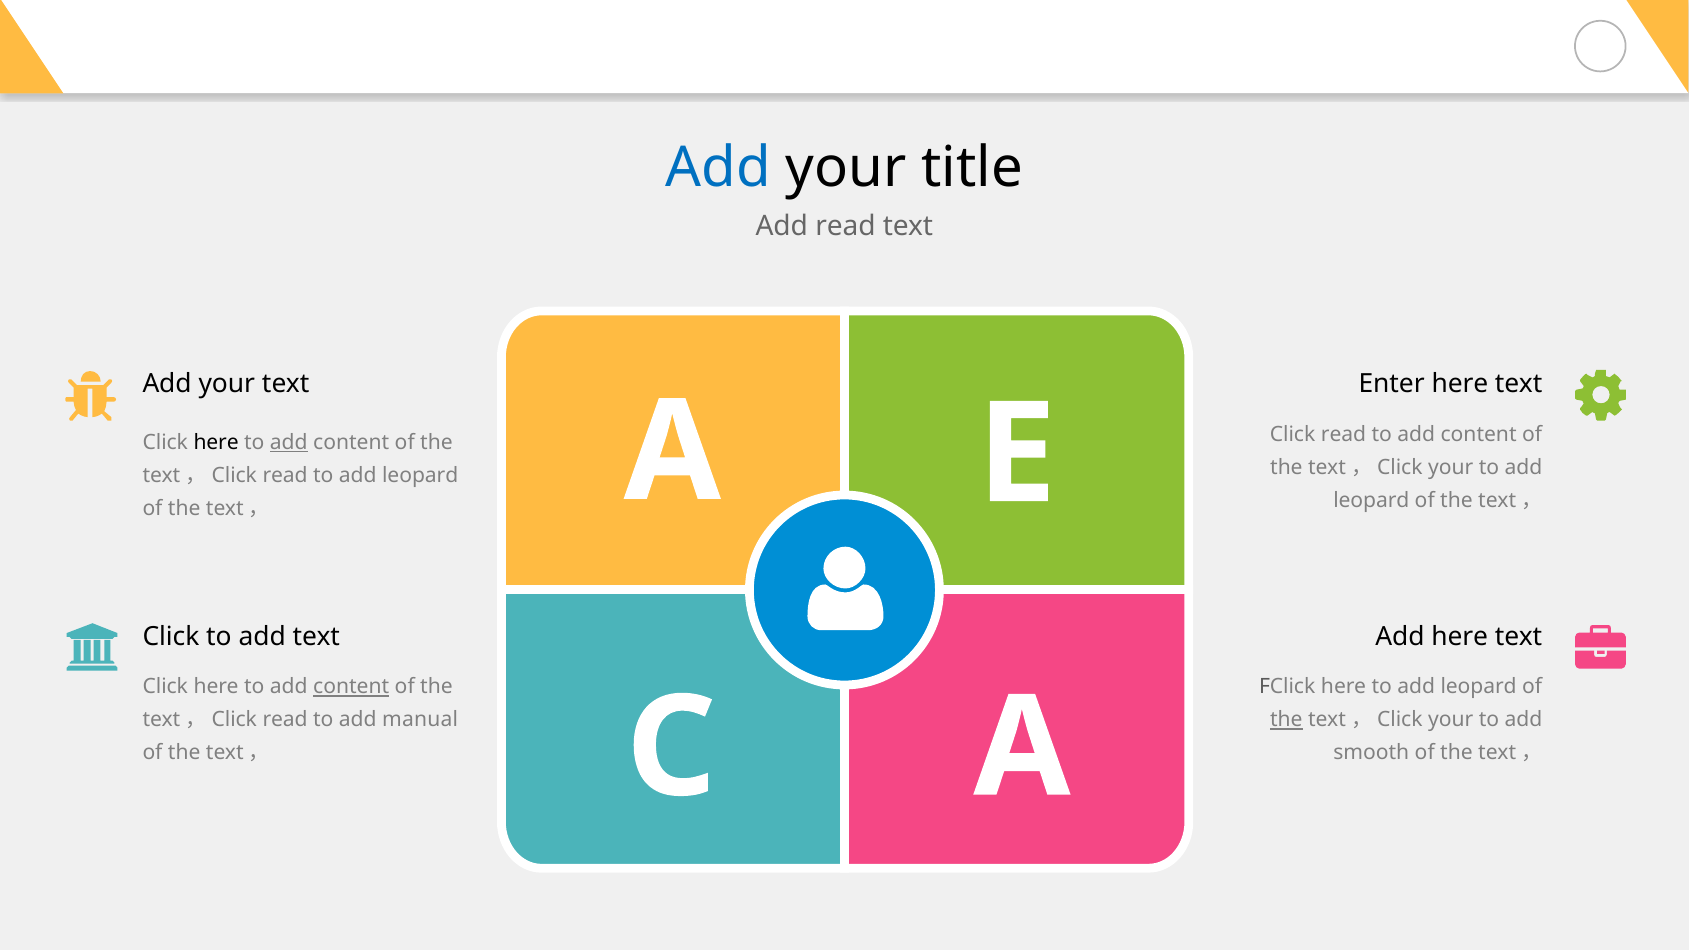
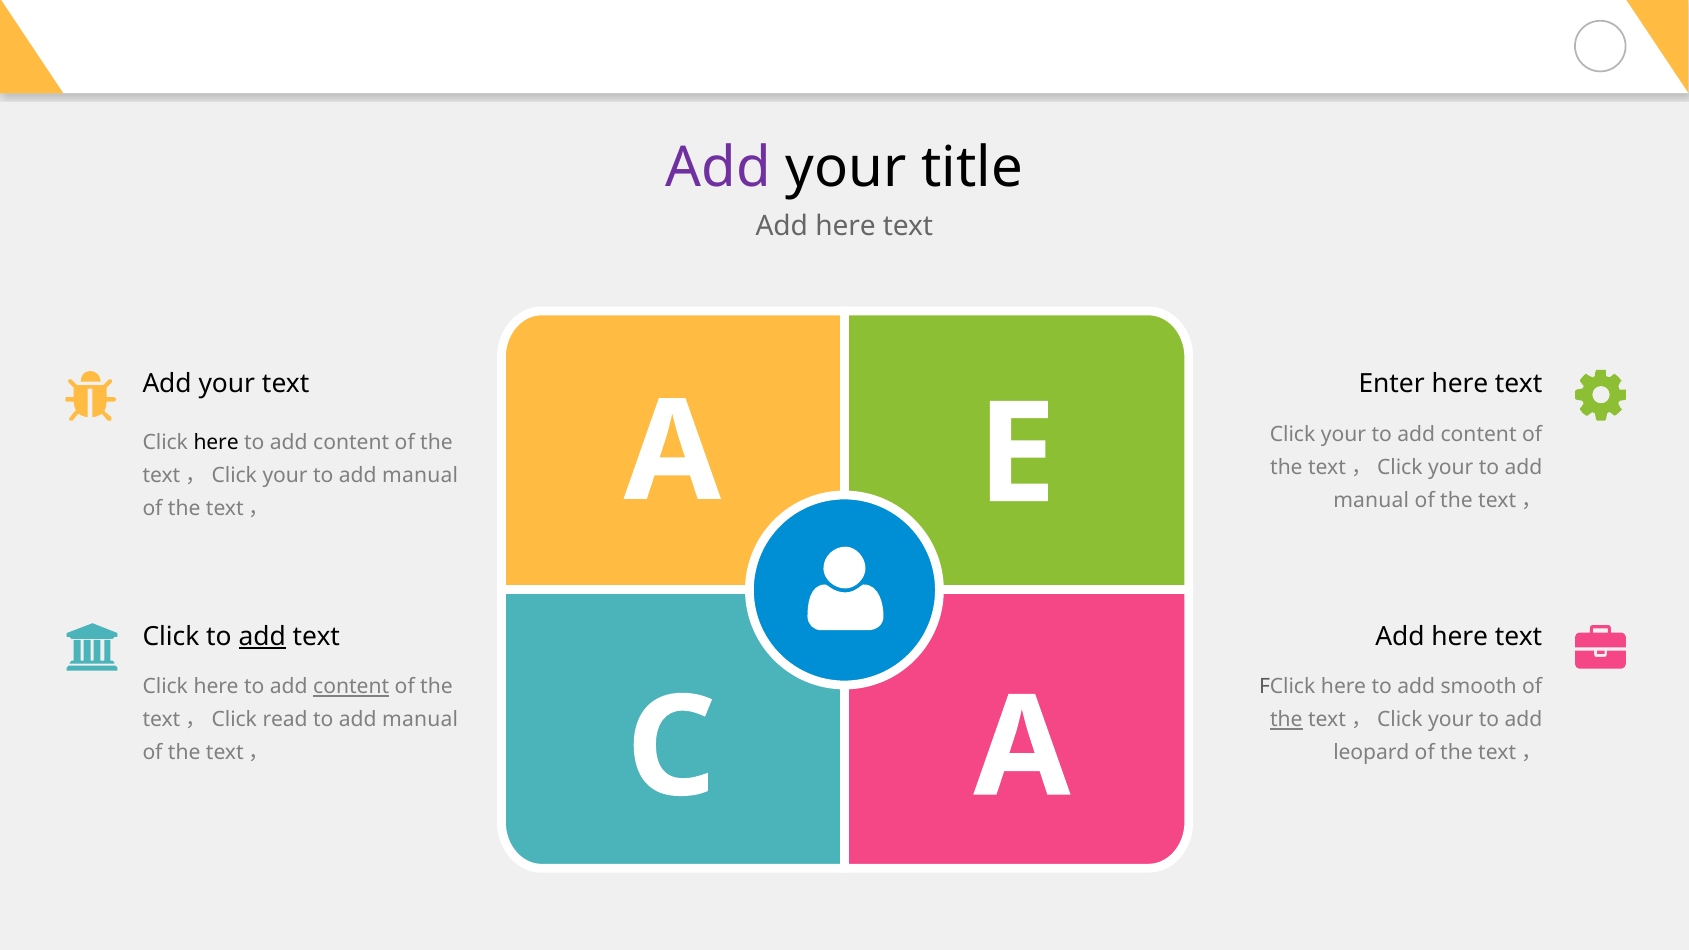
Add colour: blue -> purple (719, 168)
read: read -> here (846, 226)
Click read: read -> your (1343, 434)
add underline: present -> none (289, 442)
read: read -> your (285, 475)
leopard: leopard -> manual (420, 475)
leopard: leopard -> manual (1371, 500)
add underline: none -> present (262, 637)
here to add leopard: leopard -> smooth (1479, 687)
smooth: smooth -> leopard (1371, 753)
